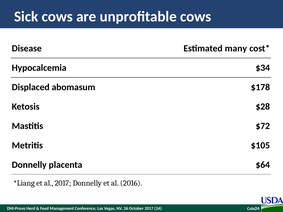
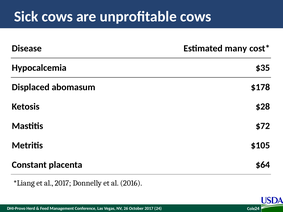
$34: $34 -> $35 (263, 68)
Donnelly: Donnelly -> Constant (29, 165)
